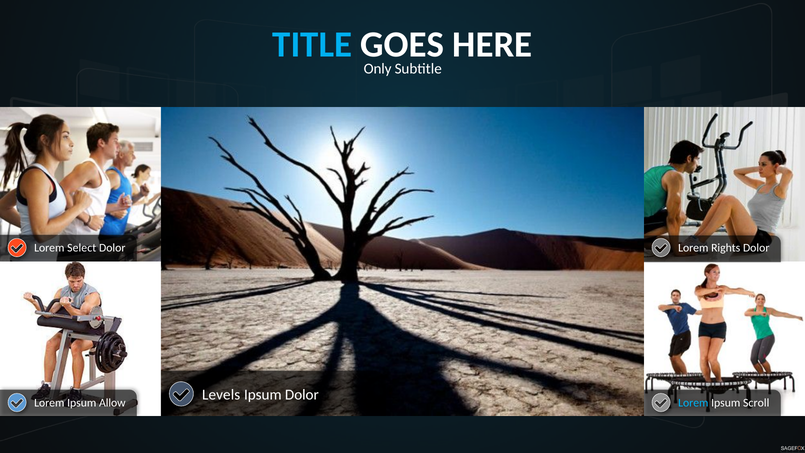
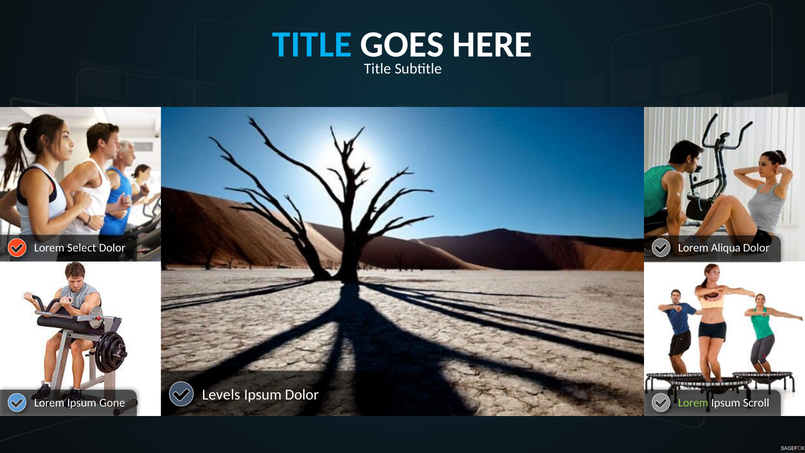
Only: Only -> Title (377, 69)
Rights: Rights -> Aliqua (726, 248)
Allow: Allow -> Gone (112, 403)
Lorem colour: light blue -> light green (693, 403)
